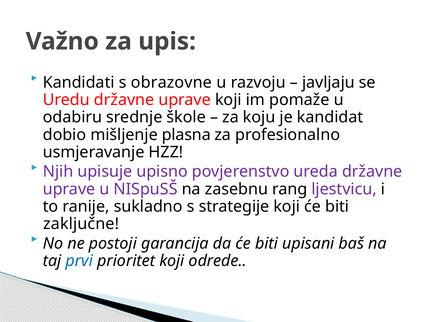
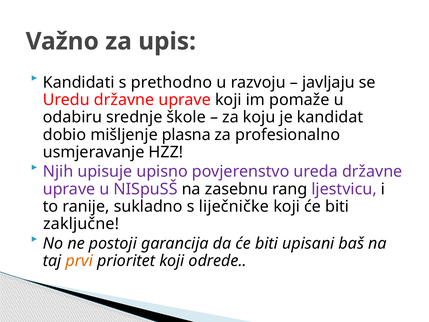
obrazovne: obrazovne -> prethodno (172, 82)
strategije: strategije -> liječničke (234, 206)
prvi colour: blue -> orange (79, 261)
